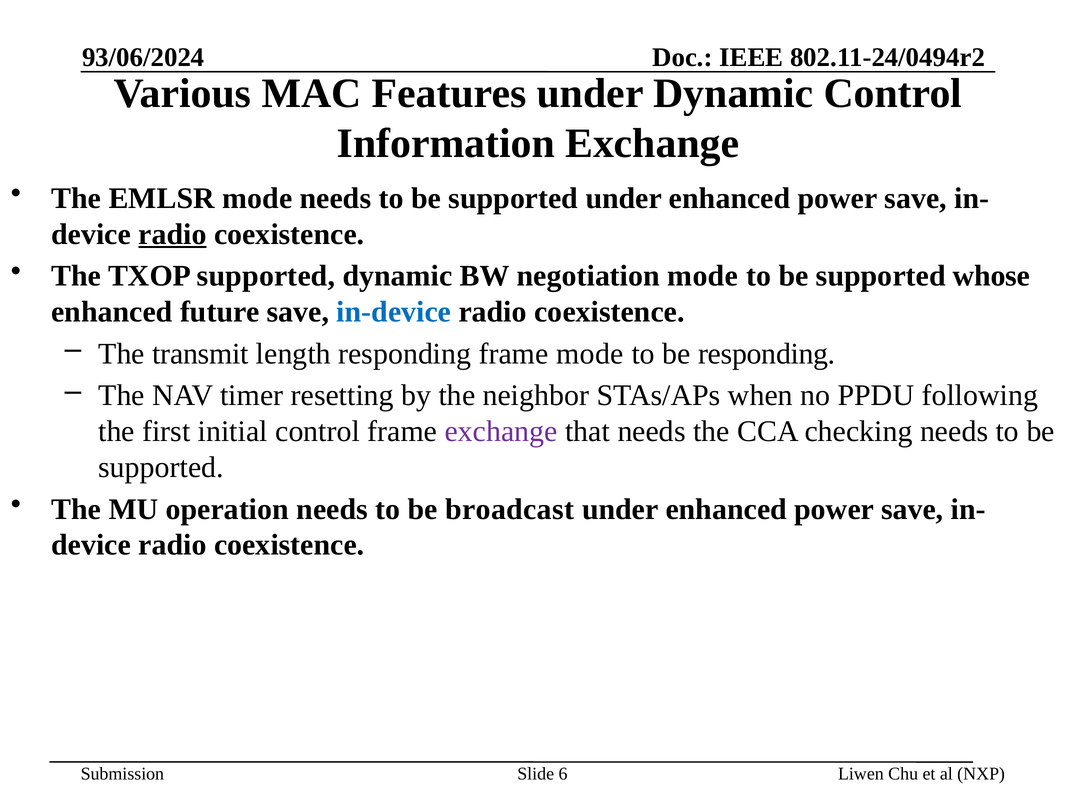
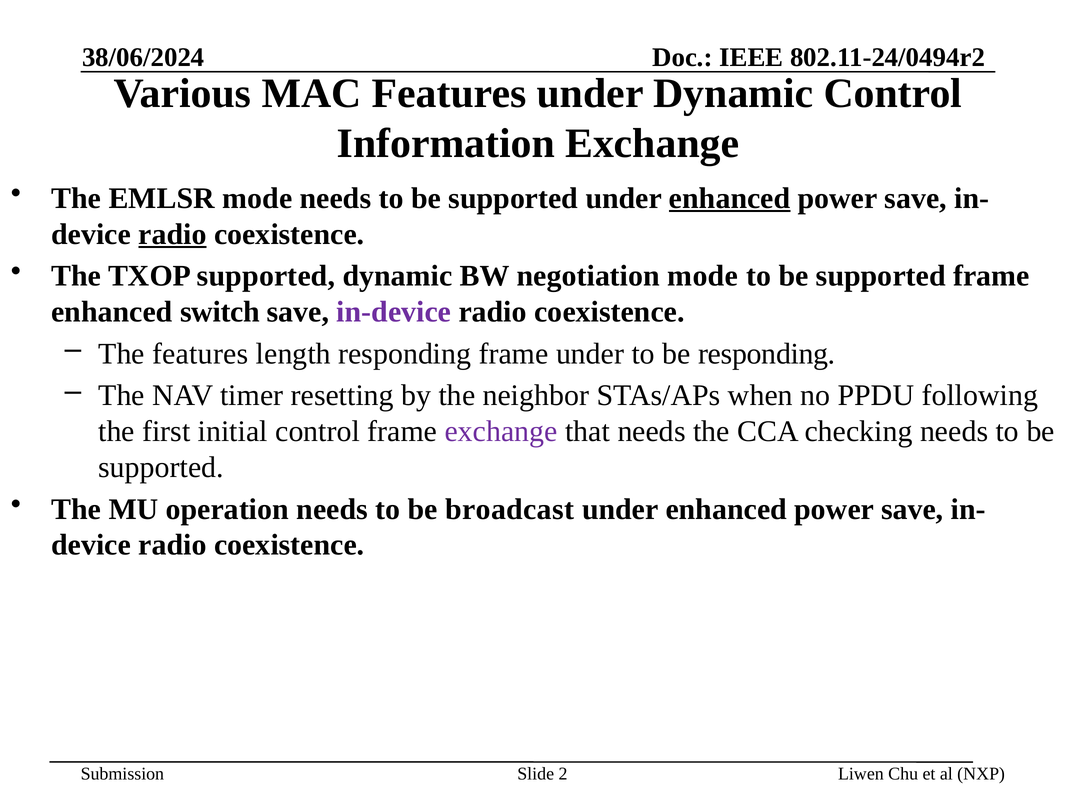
93/06/2024: 93/06/2024 -> 38/06/2024 (143, 57)
enhanced underline: none -> present (730, 198)
supported whose: whose -> frame (991, 276)
future: future -> switch (220, 312)
in-device colour: blue -> purple (394, 312)
The transmit: transmit -> features (200, 354)
frame mode: mode -> under (590, 354)
6: 6 -> 2 (563, 774)
